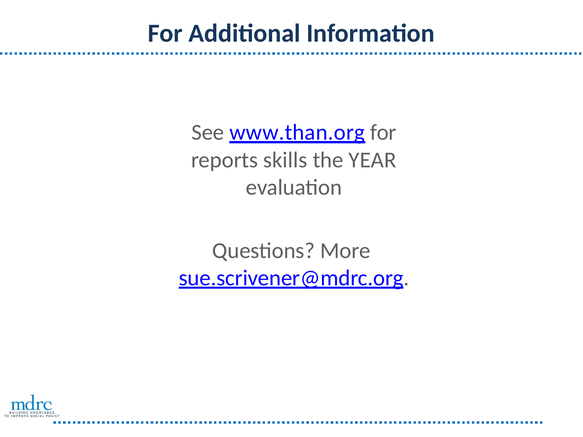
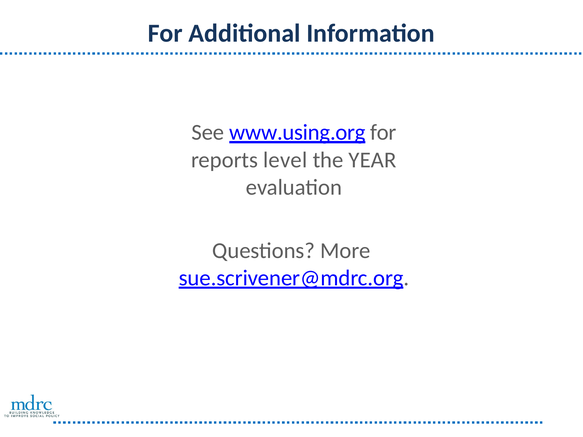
www.than.org: www.than.org -> www.using.org (297, 132)
skills: skills -> level (285, 160)
